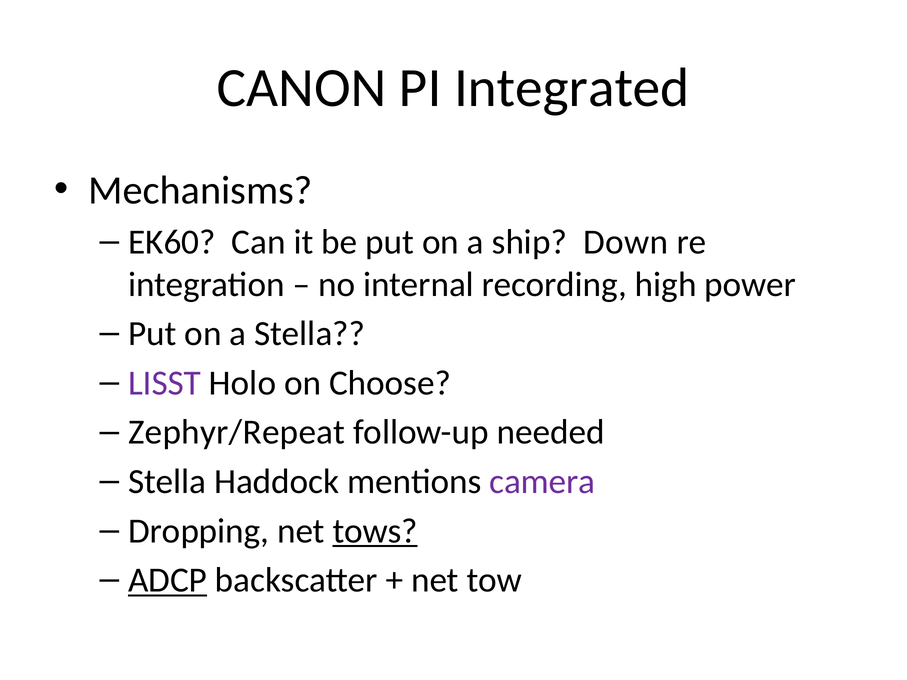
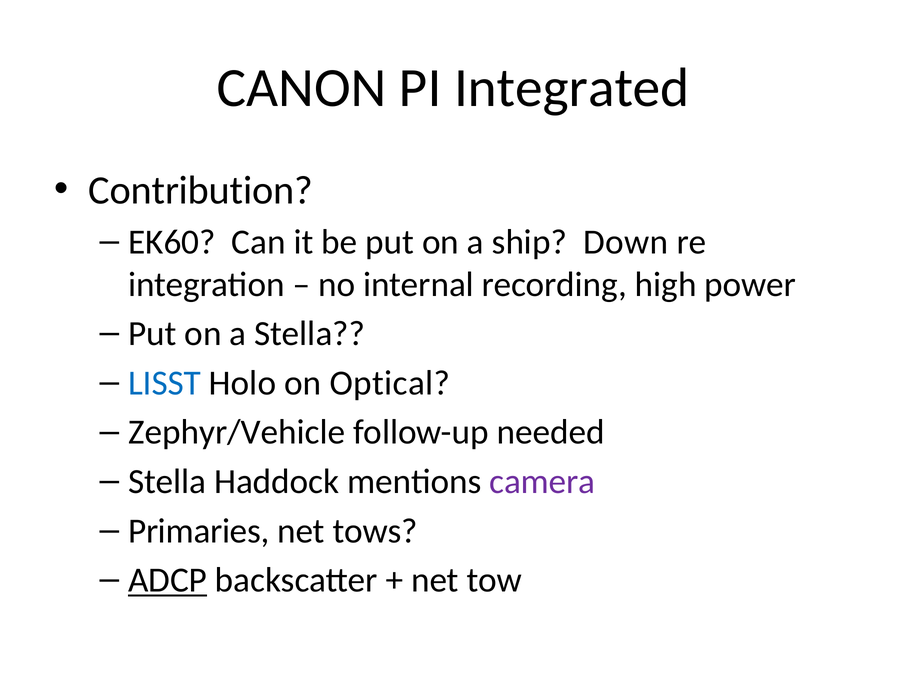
Mechanisms: Mechanisms -> Contribution (201, 190)
LISST colour: purple -> blue (165, 383)
Choose: Choose -> Optical (390, 383)
Zephyr/Repeat: Zephyr/Repeat -> Zephyr/Vehicle (237, 433)
Dropping: Dropping -> Primaries (199, 531)
tows underline: present -> none (375, 531)
